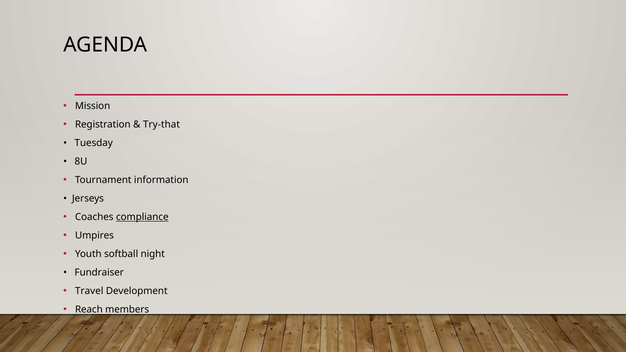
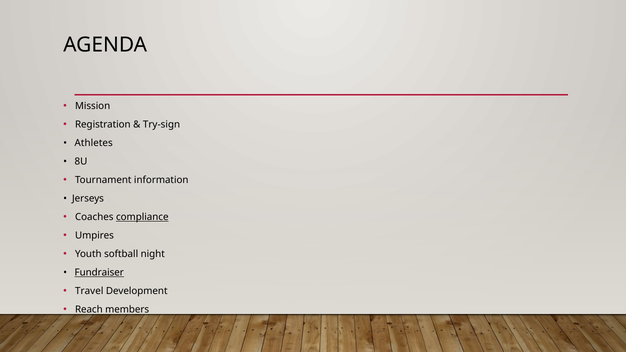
Try-that: Try-that -> Try-sign (162, 125)
Tuesday: Tuesday -> Athletes (94, 143)
Fundraiser underline: none -> present (99, 273)
